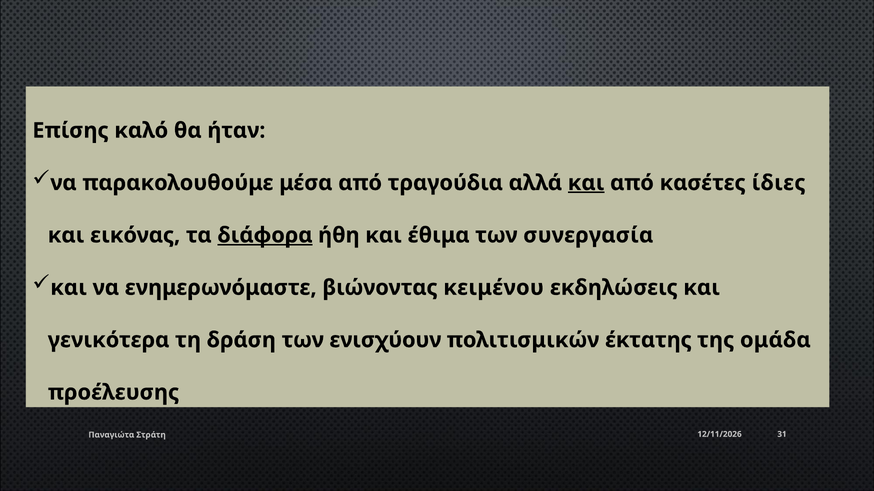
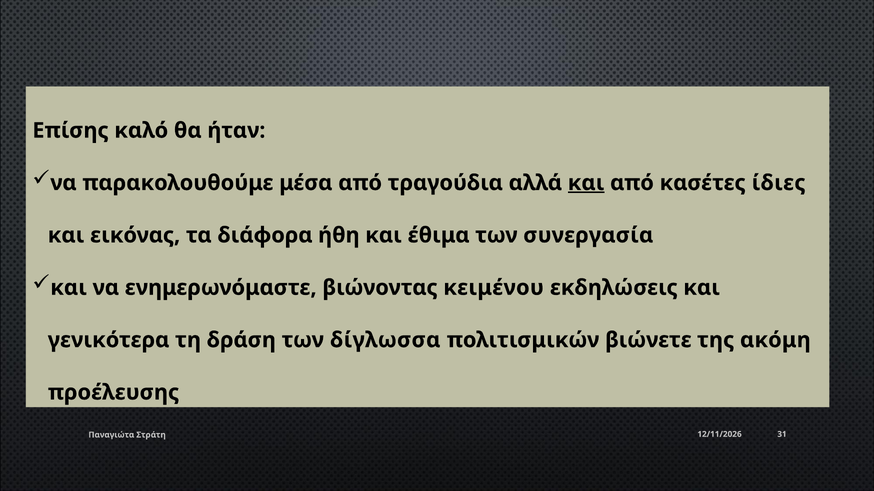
διάφορα underline: present -> none (265, 236)
ενισχύουν: ενισχύουν -> δίγλωσσα (385, 340)
έκτατης: έκτατης -> βιώνετε (648, 340)
ομάδα: ομάδα -> ακόμη (775, 340)
